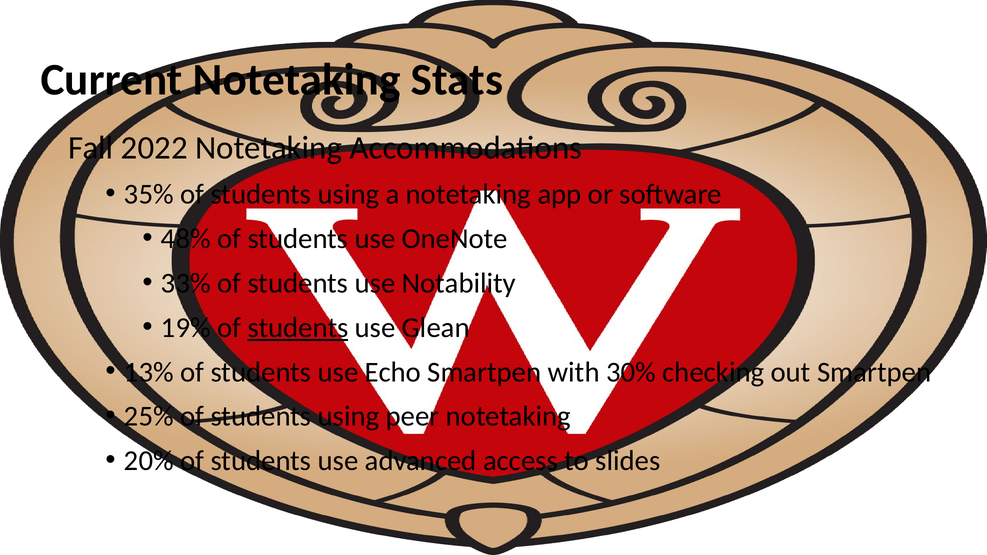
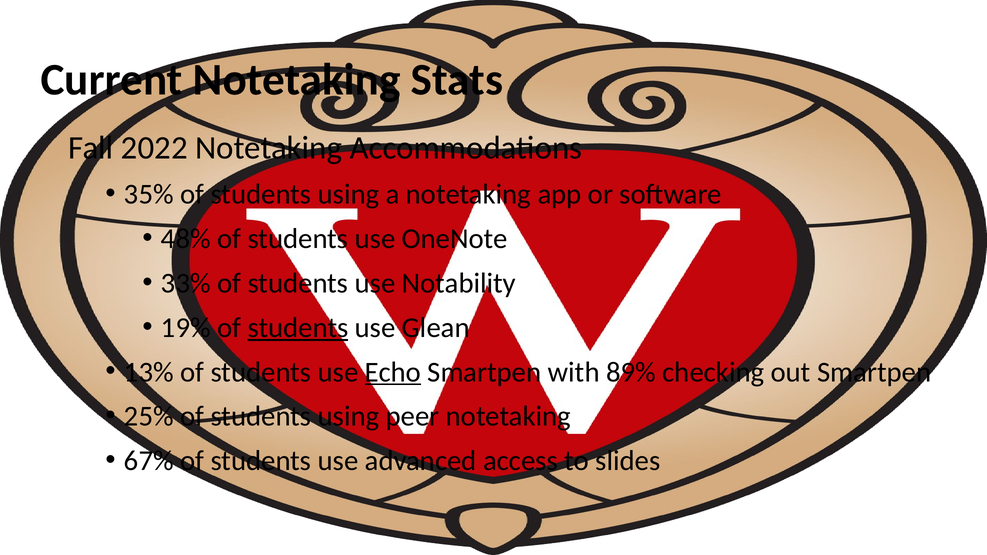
Echo underline: none -> present (393, 372)
30%: 30% -> 89% (631, 372)
20%: 20% -> 67% (149, 461)
